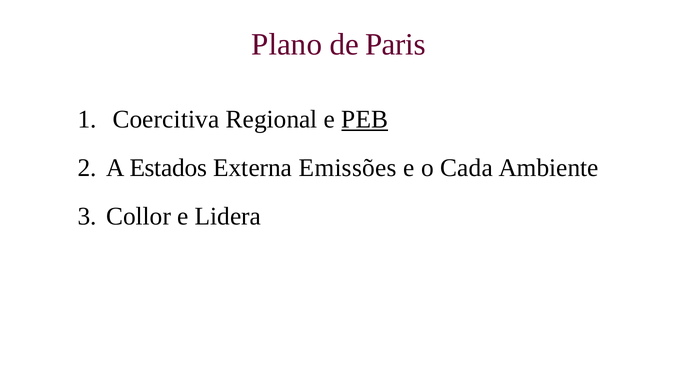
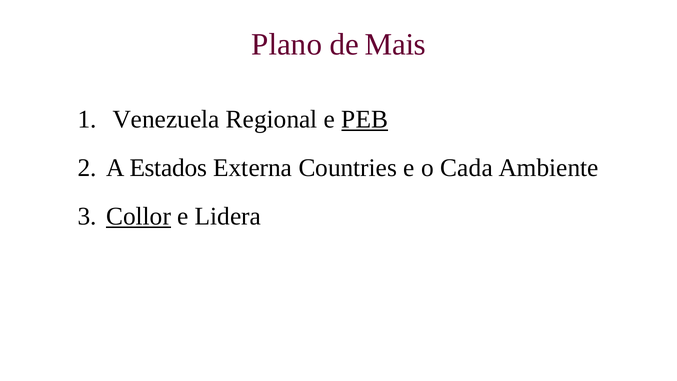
Paris: Paris -> Mais (395, 44)
Coercitiva: Coercitiva -> Venezuela (166, 119)
Emissões: Emissões -> Countries (348, 168)
Collor underline: none -> present (139, 216)
